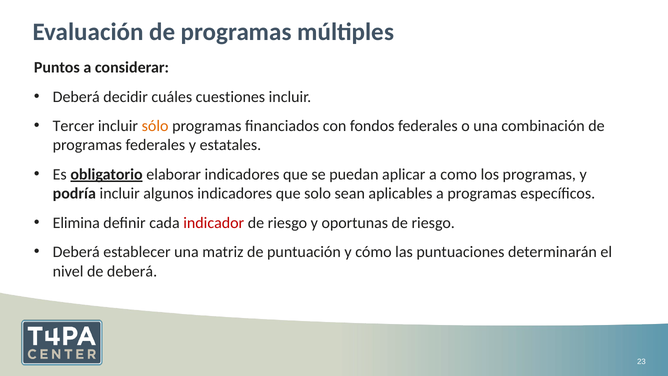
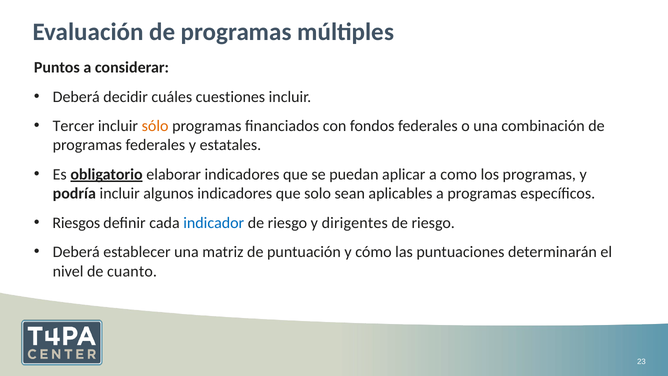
Elimina: Elimina -> Riesgos (76, 223)
indicador colour: red -> blue (214, 223)
oportunas: oportunas -> dirigentes (355, 223)
de deberá: deberá -> cuanto (132, 271)
